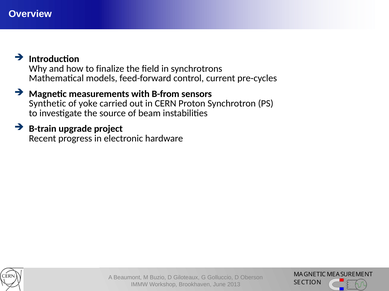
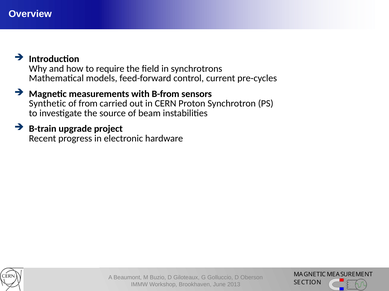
finalize: finalize -> require (110, 69)
yoke: yoke -> from (88, 104)
